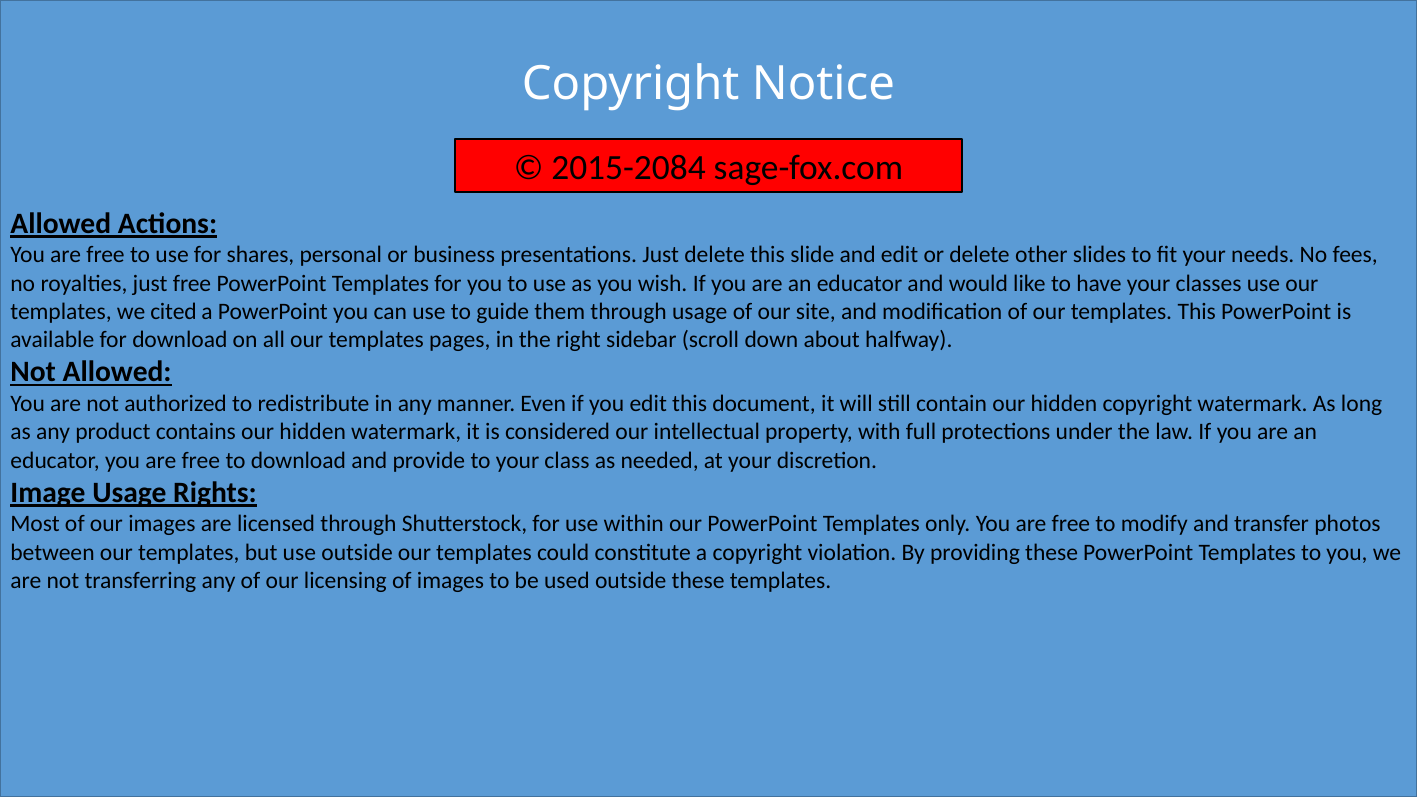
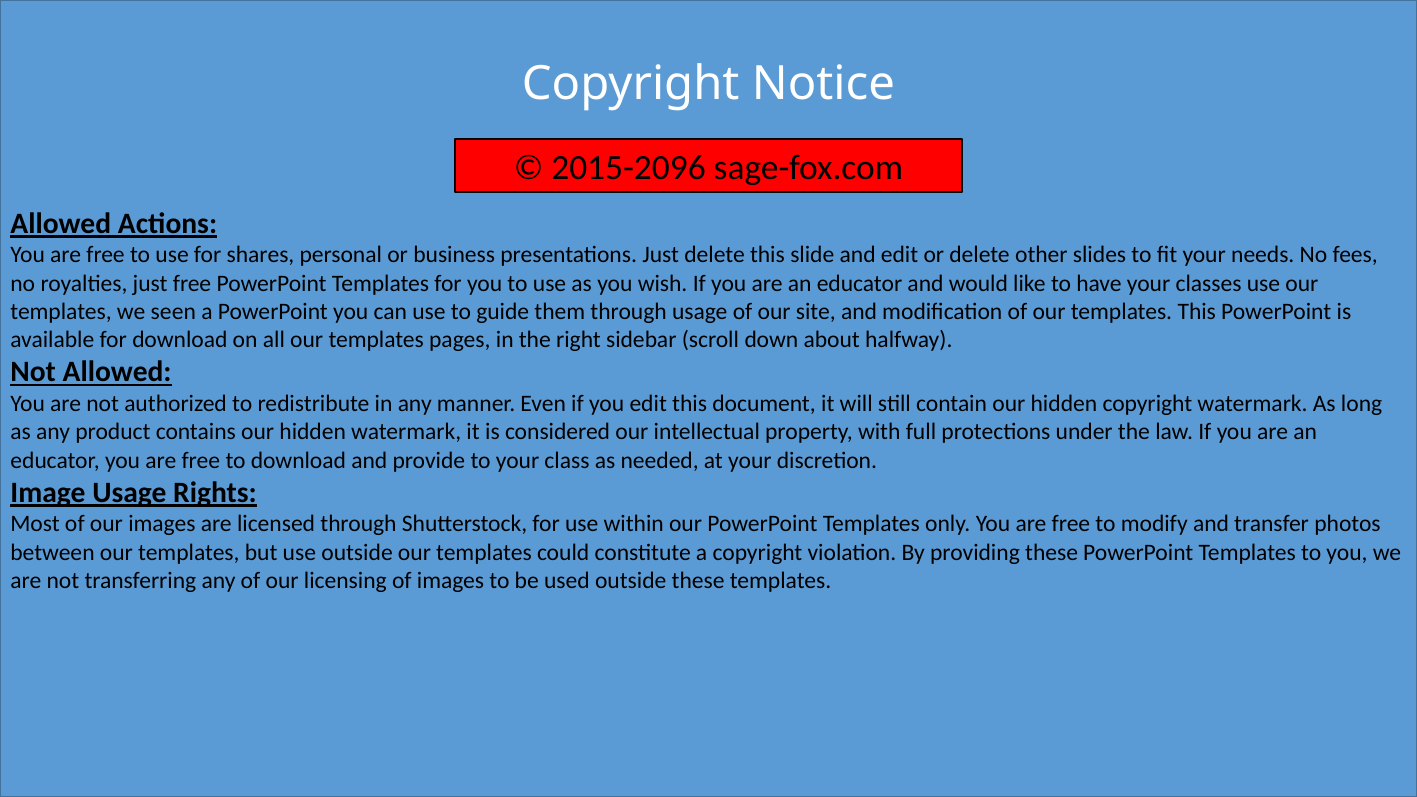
2015-2084: 2015-2084 -> 2015-2096 (629, 168)
cited: cited -> seen (173, 312)
